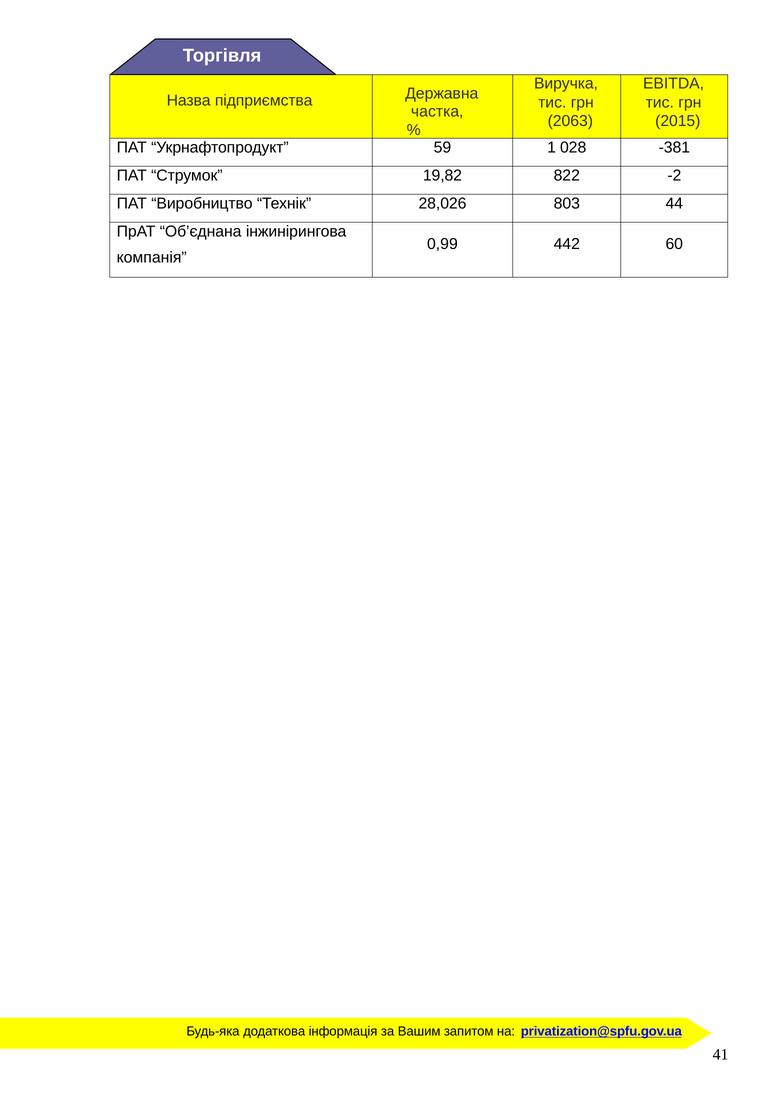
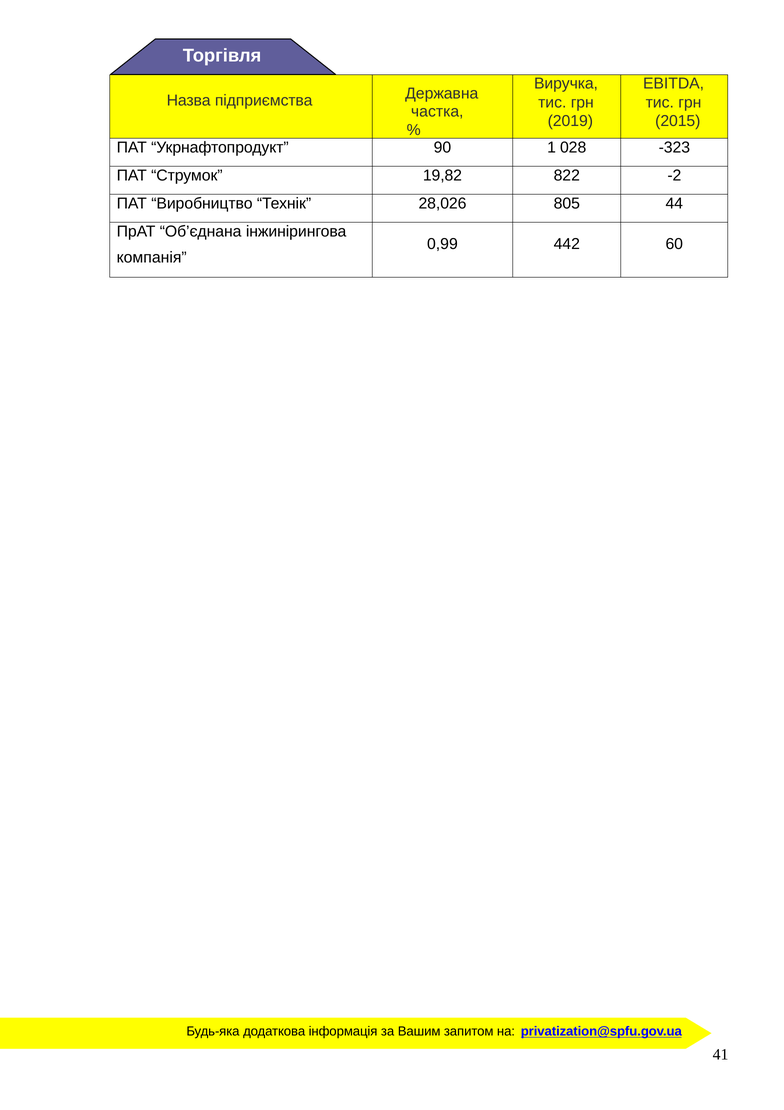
2063: 2063 -> 2019 (570, 121)
59: 59 -> 90 (442, 148)
-381: -381 -> -323 (674, 148)
803: 803 -> 805 (567, 204)
